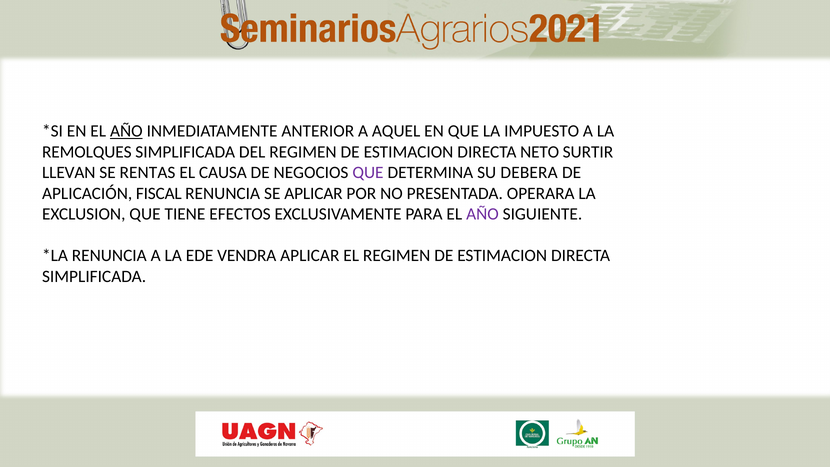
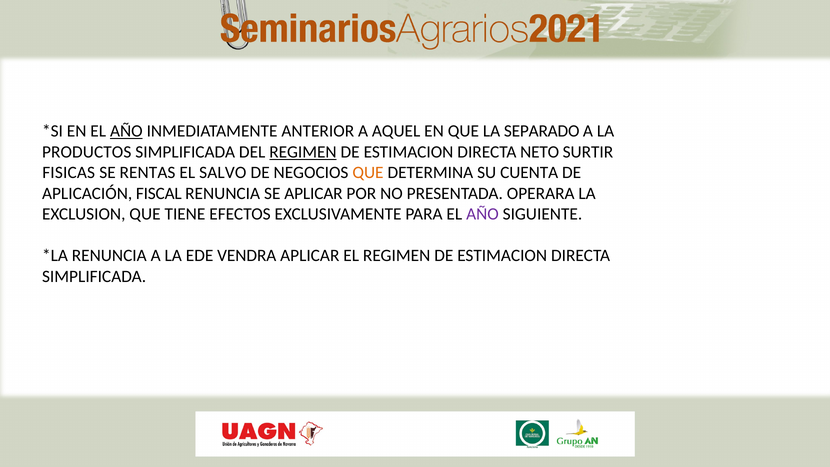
IMPUESTO: IMPUESTO -> SEPARADO (542, 131)
REMOLQUES: REMOLQUES -> PRODUCTOS (87, 152)
REGIMEN underline: none -> present (303, 152)
LLEVAN: LLEVAN -> FISICAS (69, 173)
CAUSA: CAUSA -> SALVO (223, 173)
QUE colour: purple -> orange (368, 173)
DEBERA: DEBERA -> CUENTA (529, 173)
